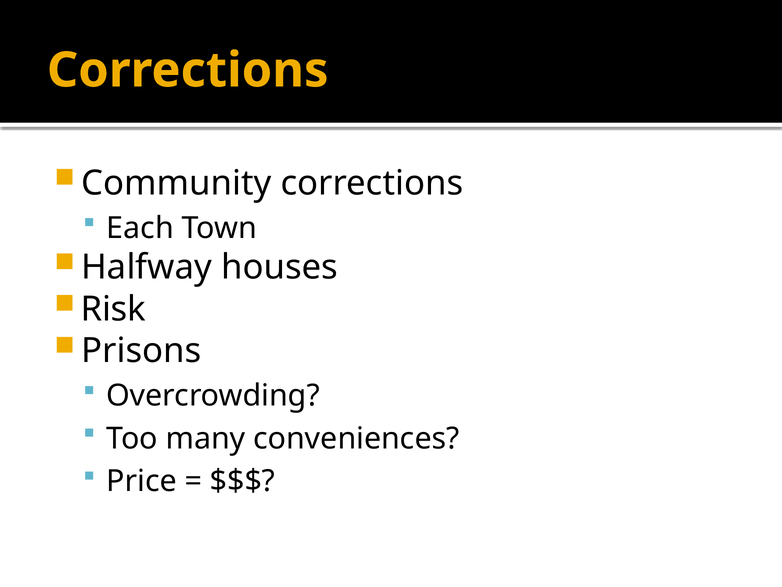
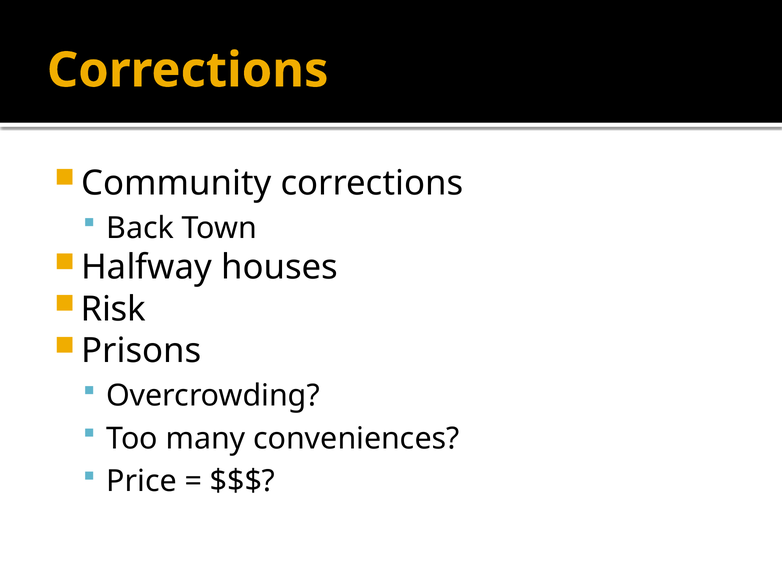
Each: Each -> Back (140, 228)
